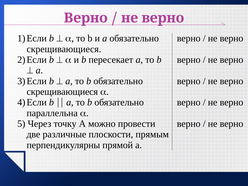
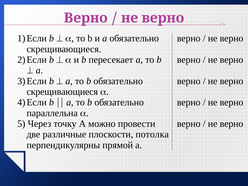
прямым: прямым -> потолка (152, 134)
